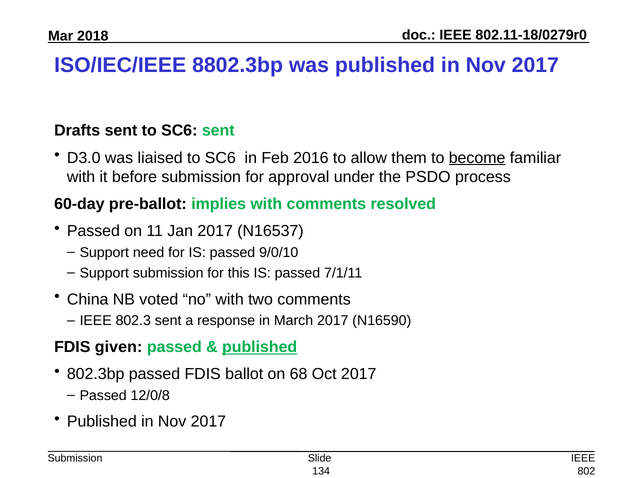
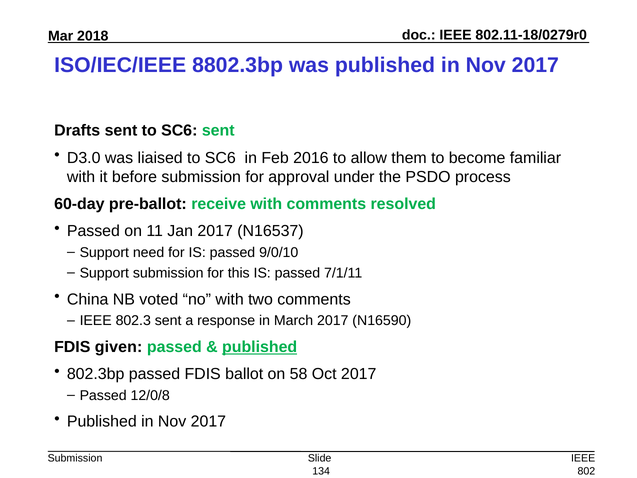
become underline: present -> none (477, 158)
implies: implies -> receive (219, 204)
68: 68 -> 58 (299, 374)
